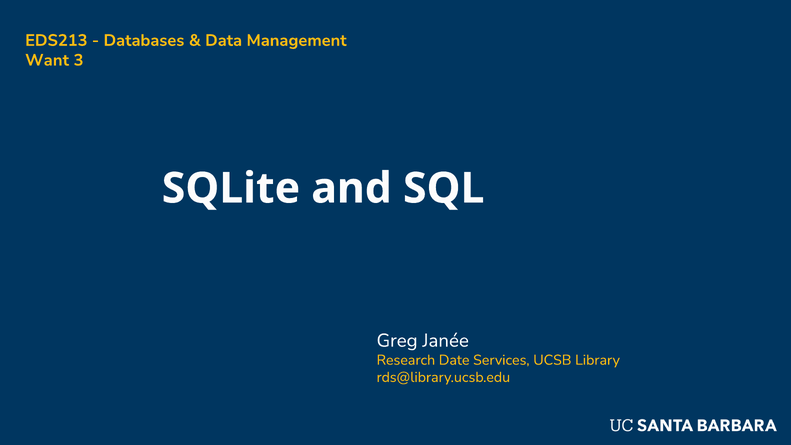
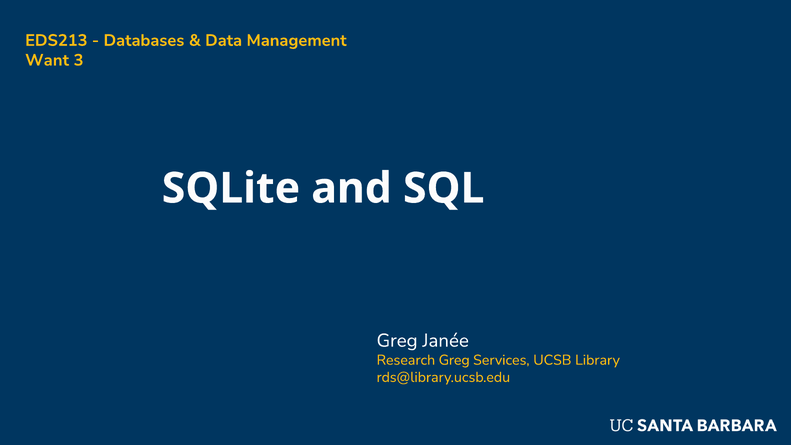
Research Date: Date -> Greg (454, 360)
